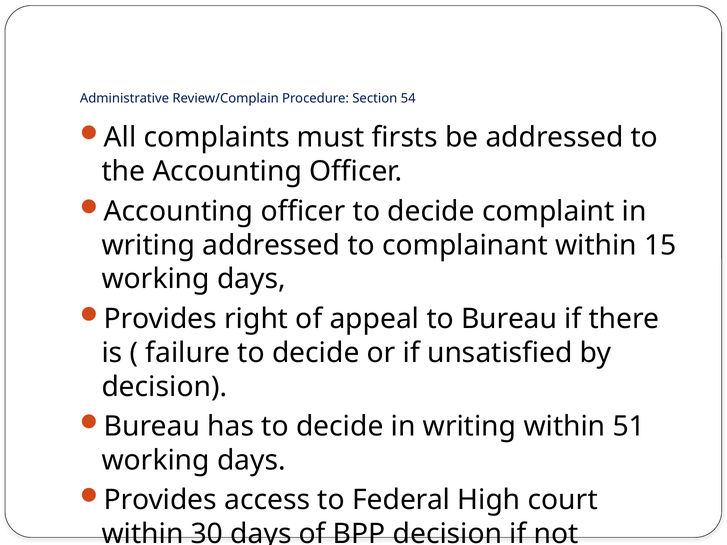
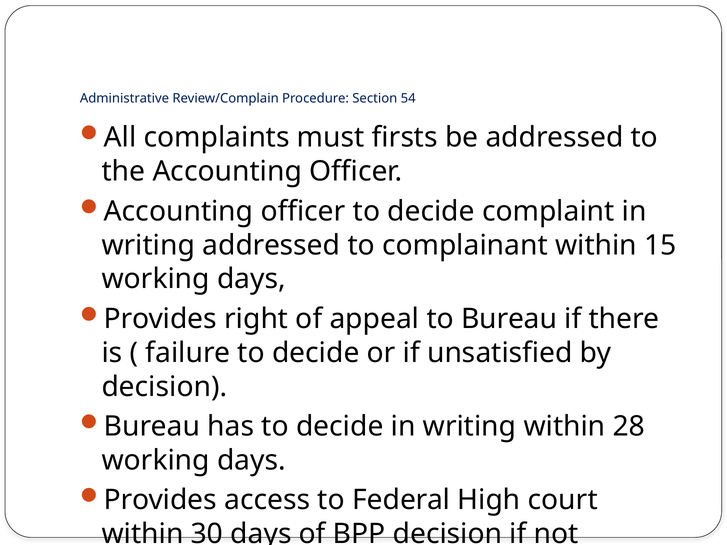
51: 51 -> 28 (629, 427)
